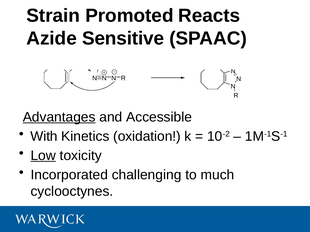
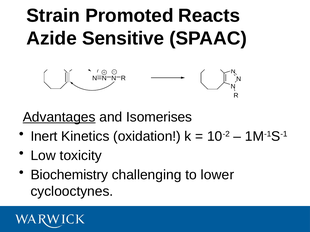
Accessible: Accessible -> Isomerises (159, 117)
With: With -> Inert (44, 137)
Low underline: present -> none (43, 156)
Incorporated: Incorporated -> Biochemistry (69, 175)
much: much -> lower (217, 175)
